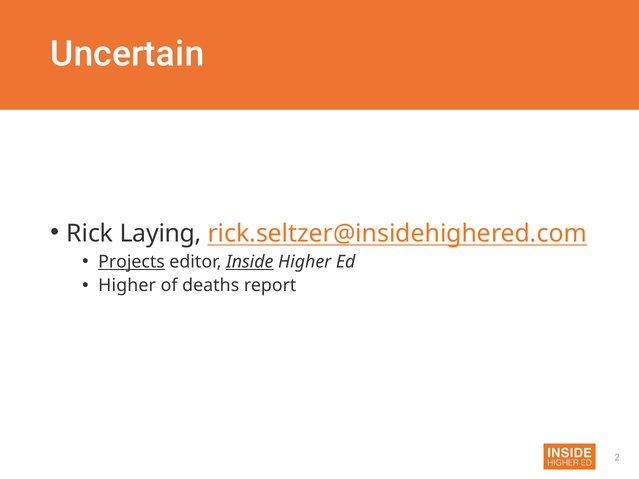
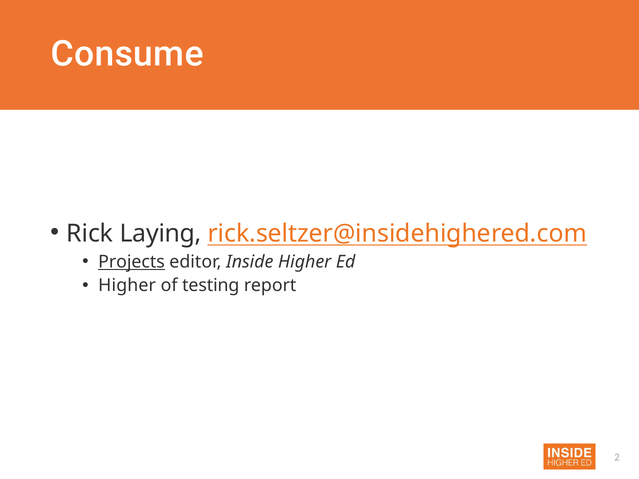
Uncertain: Uncertain -> Consume (127, 54)
Inside underline: present -> none (250, 262)
deaths: deaths -> testing (211, 286)
